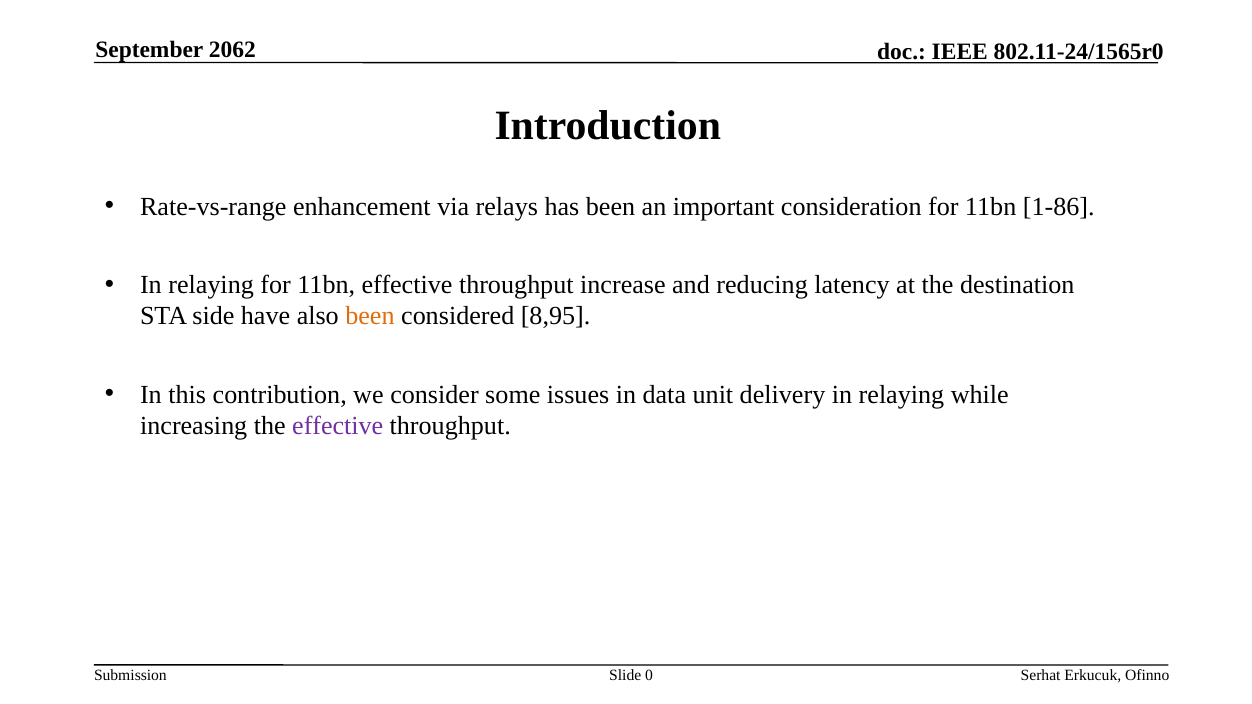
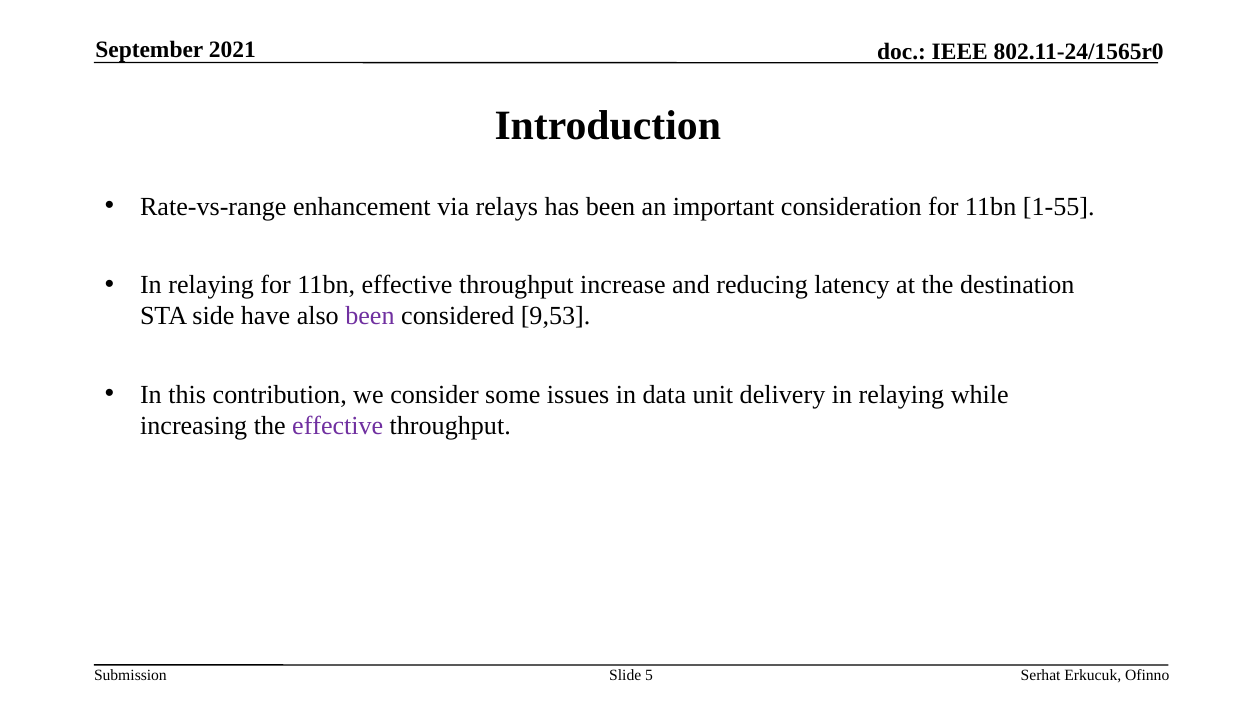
2062: 2062 -> 2021 (232, 50)
1-86: 1-86 -> 1-55 (1059, 207)
been colour: orange -> purple (370, 316)
8,95: 8,95 -> 9,53 (556, 316)
0: 0 -> 5 (649, 675)
